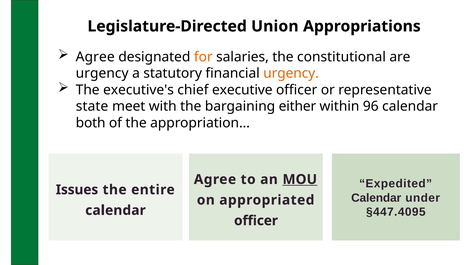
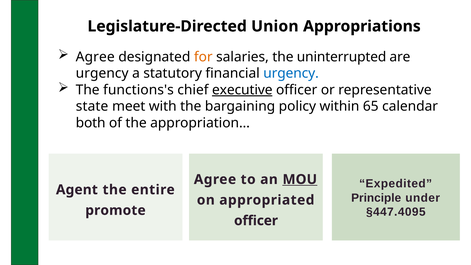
constitutional: constitutional -> uninterrupted (342, 57)
urgency colour: orange -> blue (291, 73)
executive's: executive's -> functions's (138, 90)
executive underline: none -> present (242, 90)
either: either -> policy (297, 106)
96: 96 -> 65 (371, 106)
Issues: Issues -> Agent (77, 190)
Calendar: Calendar -> Principle (376, 198)
calendar: calendar -> promote (115, 210)
